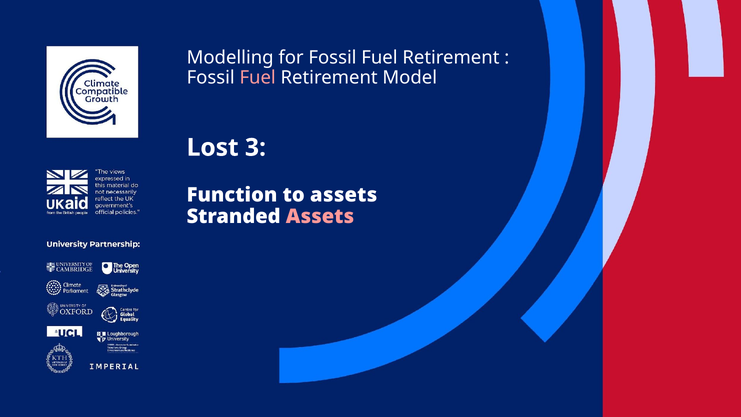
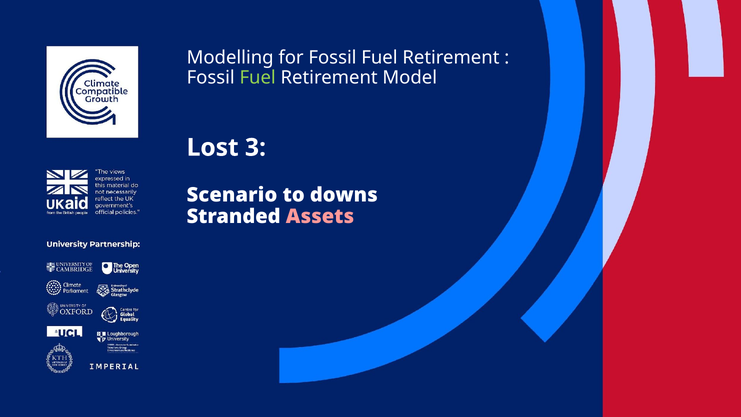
Fuel colour: pink -> light green (258, 78)
Function: Function -> Scenario (232, 195)
to assets: assets -> downs (344, 195)
